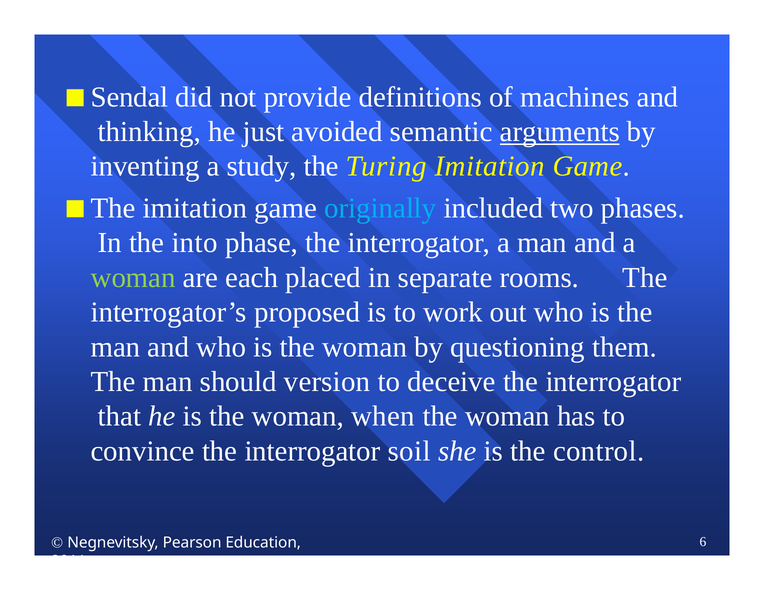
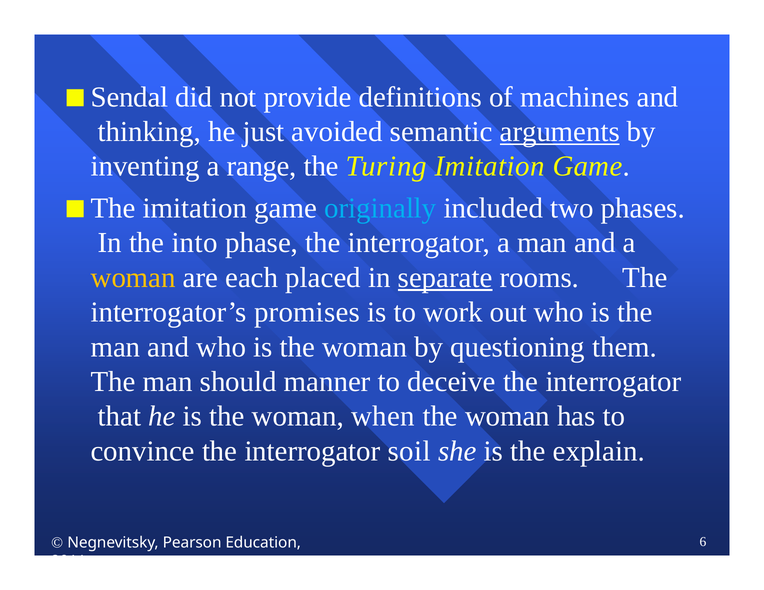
study: study -> range (262, 166)
woman colour: light green -> yellow (133, 278)
separate underline: none -> present (445, 278)
proposed: proposed -> promises (307, 312)
version: version -> manner (327, 382)
control: control -> explain (599, 451)
